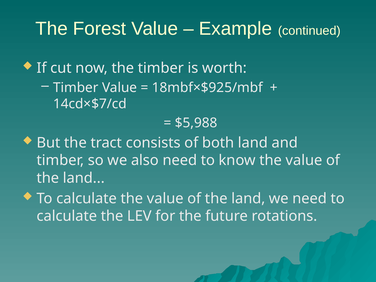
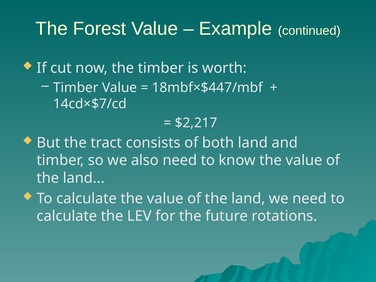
18mbf×$925/mbf: 18mbf×$925/mbf -> 18mbf×$447/mbf (207, 88)
$5,988: $5,988 -> $2,217 (196, 123)
